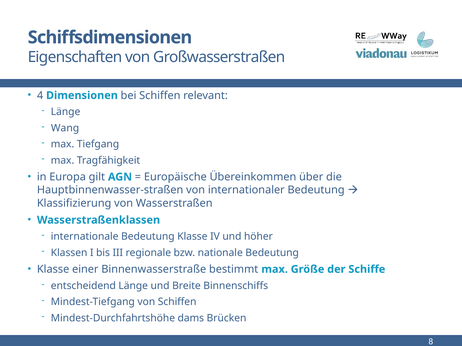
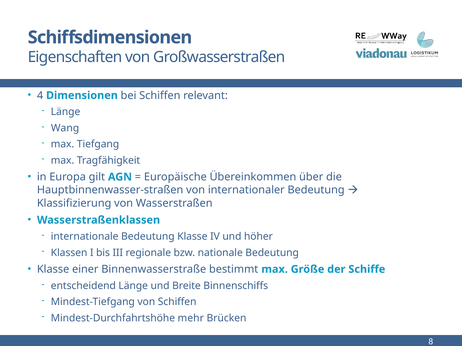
dams: dams -> mehr (191, 318)
